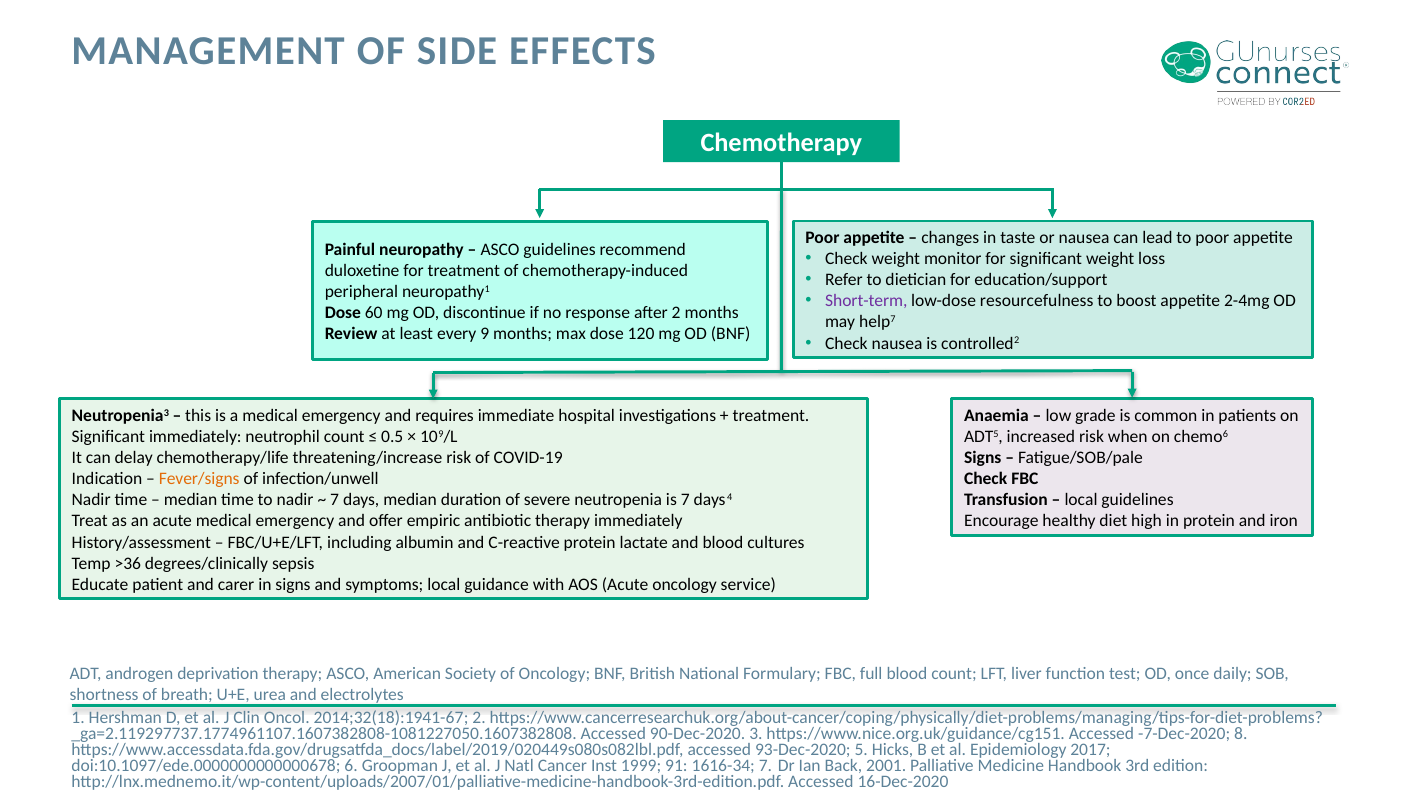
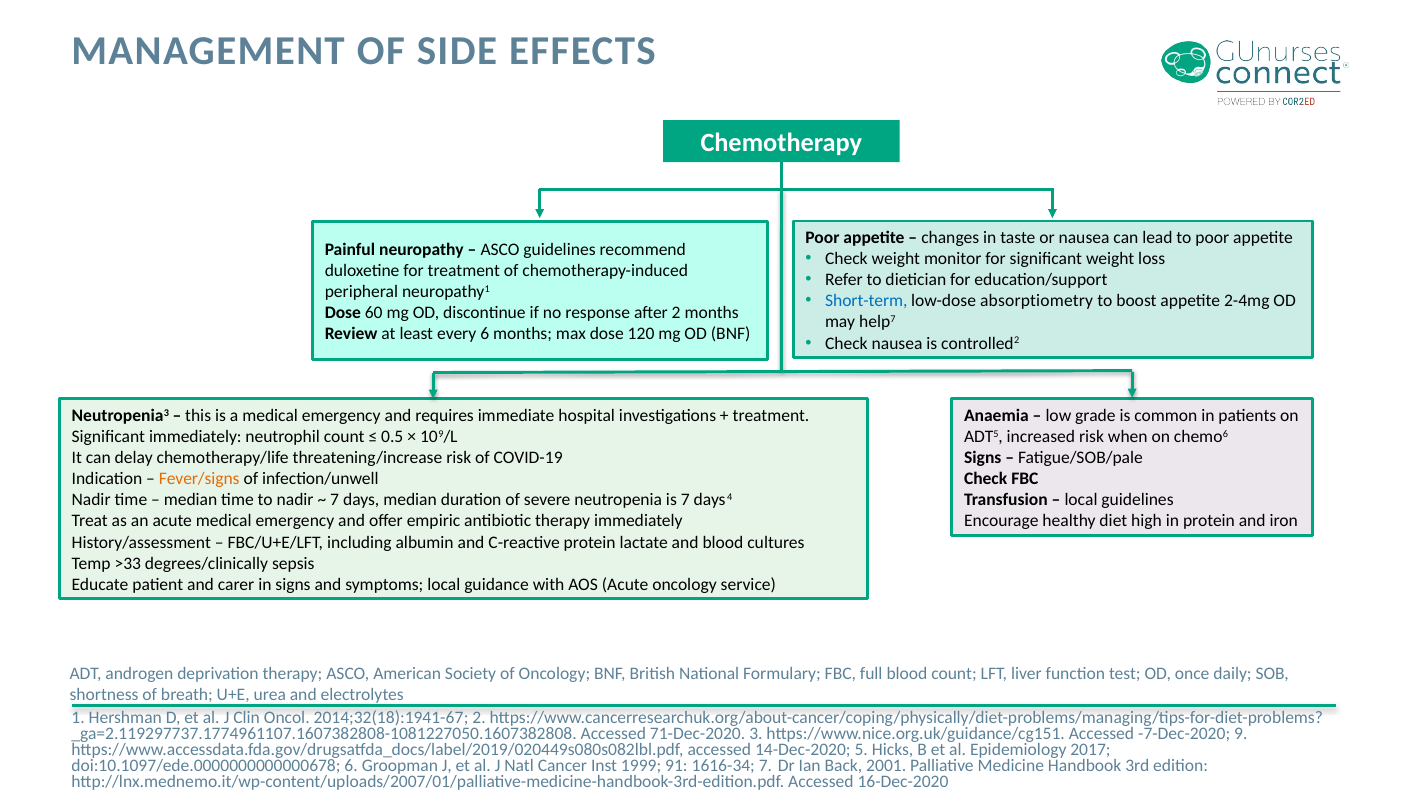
Short-term colour: purple -> blue (866, 301)
resourcefulness: resourcefulness -> absorptiometry (1037, 301)
every 9: 9 -> 6 (485, 334)
>36: >36 -> >33 (128, 564)
90-Dec-2020: 90-Dec-2020 -> 71-Dec-2020 (698, 734)
8: 8 -> 9 (1241, 734)
93-Dec-2020: 93-Dec-2020 -> 14-Dec-2020 (803, 750)
